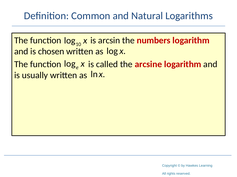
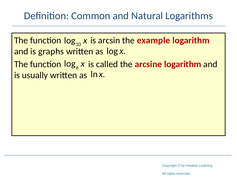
numbers: numbers -> example (154, 41)
chosen: chosen -> graphs (51, 52)
